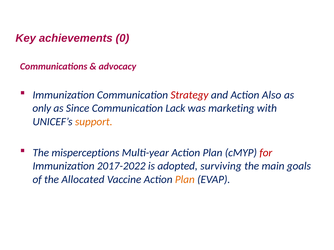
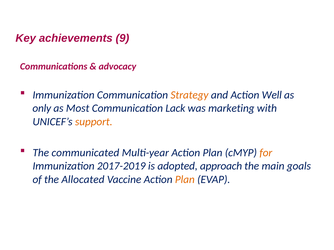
0: 0 -> 9 (122, 38)
Strategy colour: red -> orange (189, 95)
Also: Also -> Well (272, 95)
Since: Since -> Most (78, 108)
misperceptions: misperceptions -> communicated (85, 153)
for colour: red -> orange (266, 153)
2017-2022: 2017-2022 -> 2017-2019 (121, 166)
surviving: surviving -> approach (221, 166)
